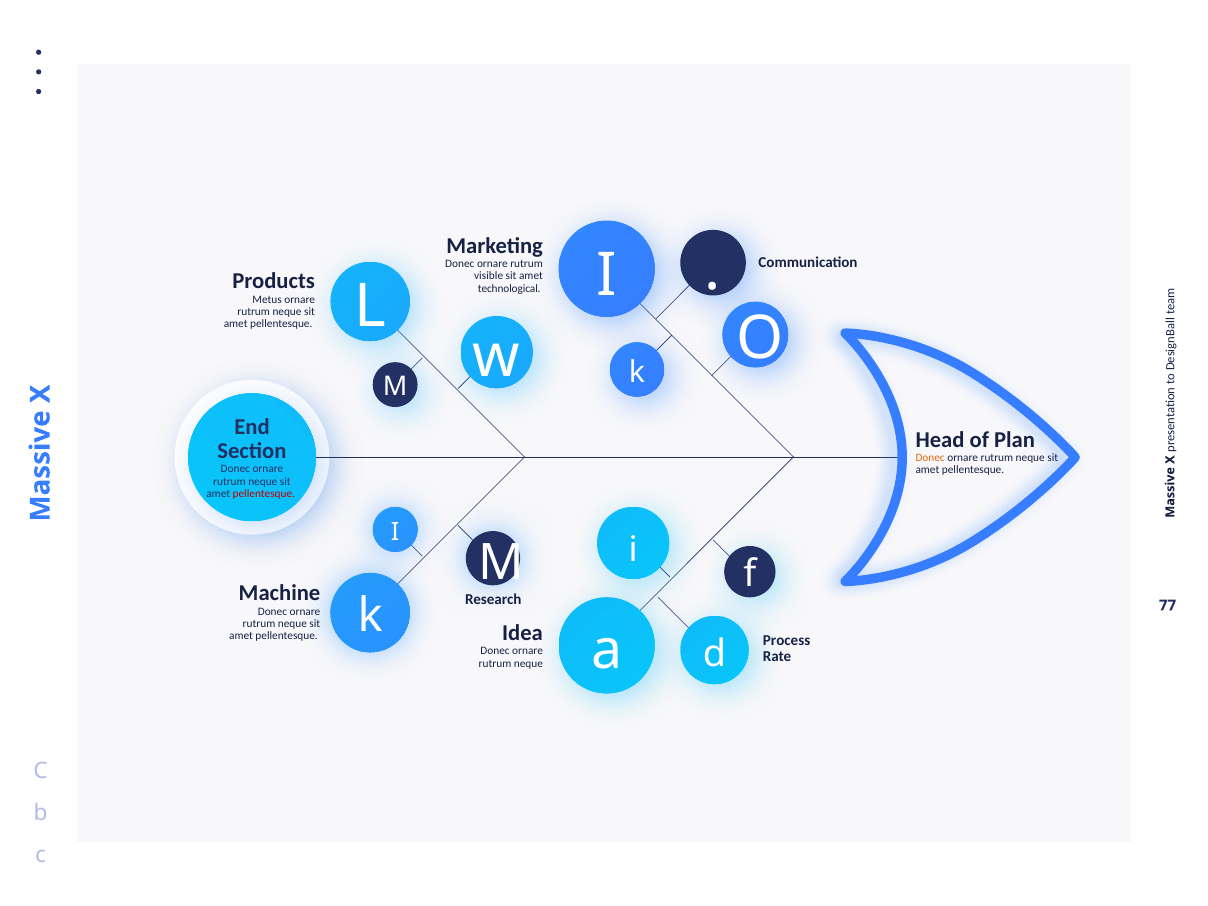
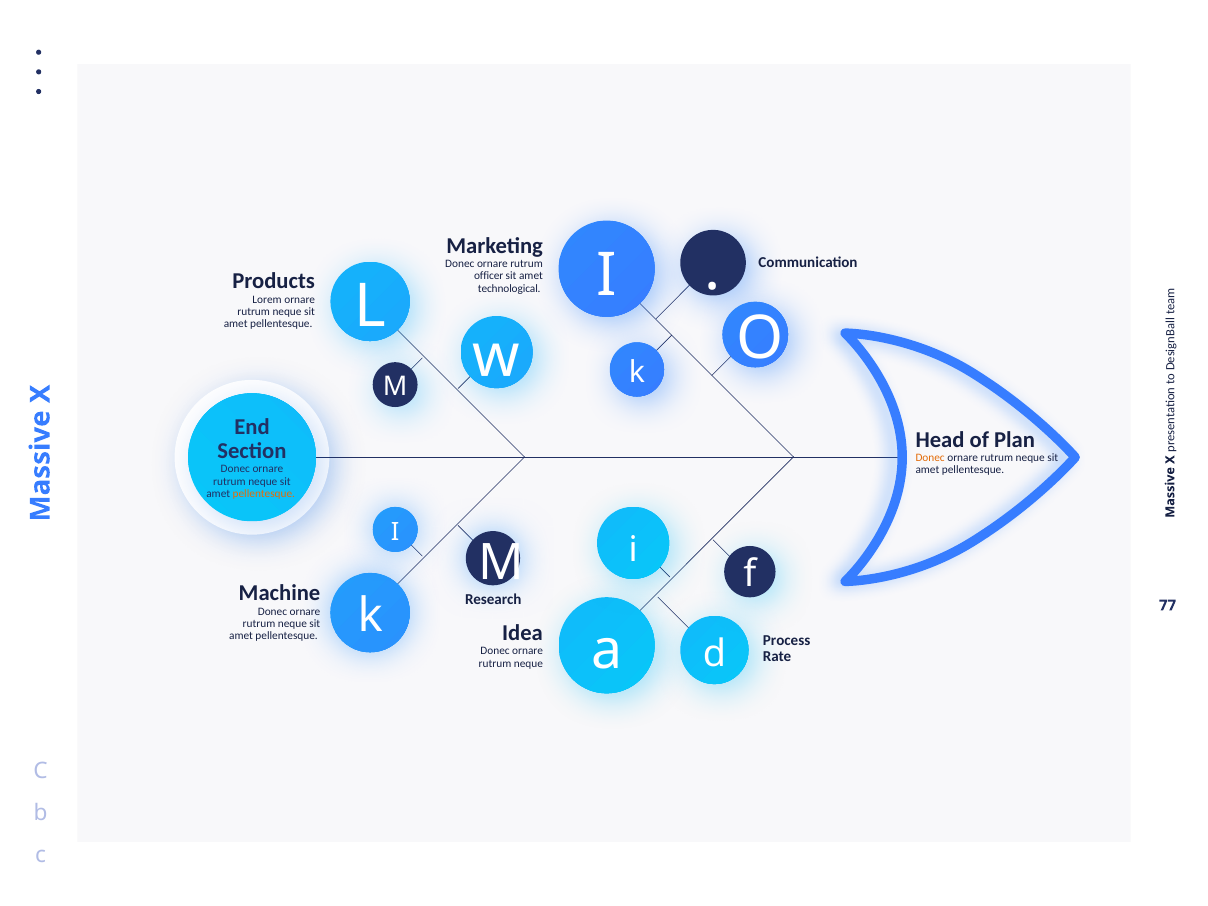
visible: visible -> officer (489, 276)
Metus: Metus -> Lorem (267, 300)
pellentesque colour: red -> orange (264, 493)
